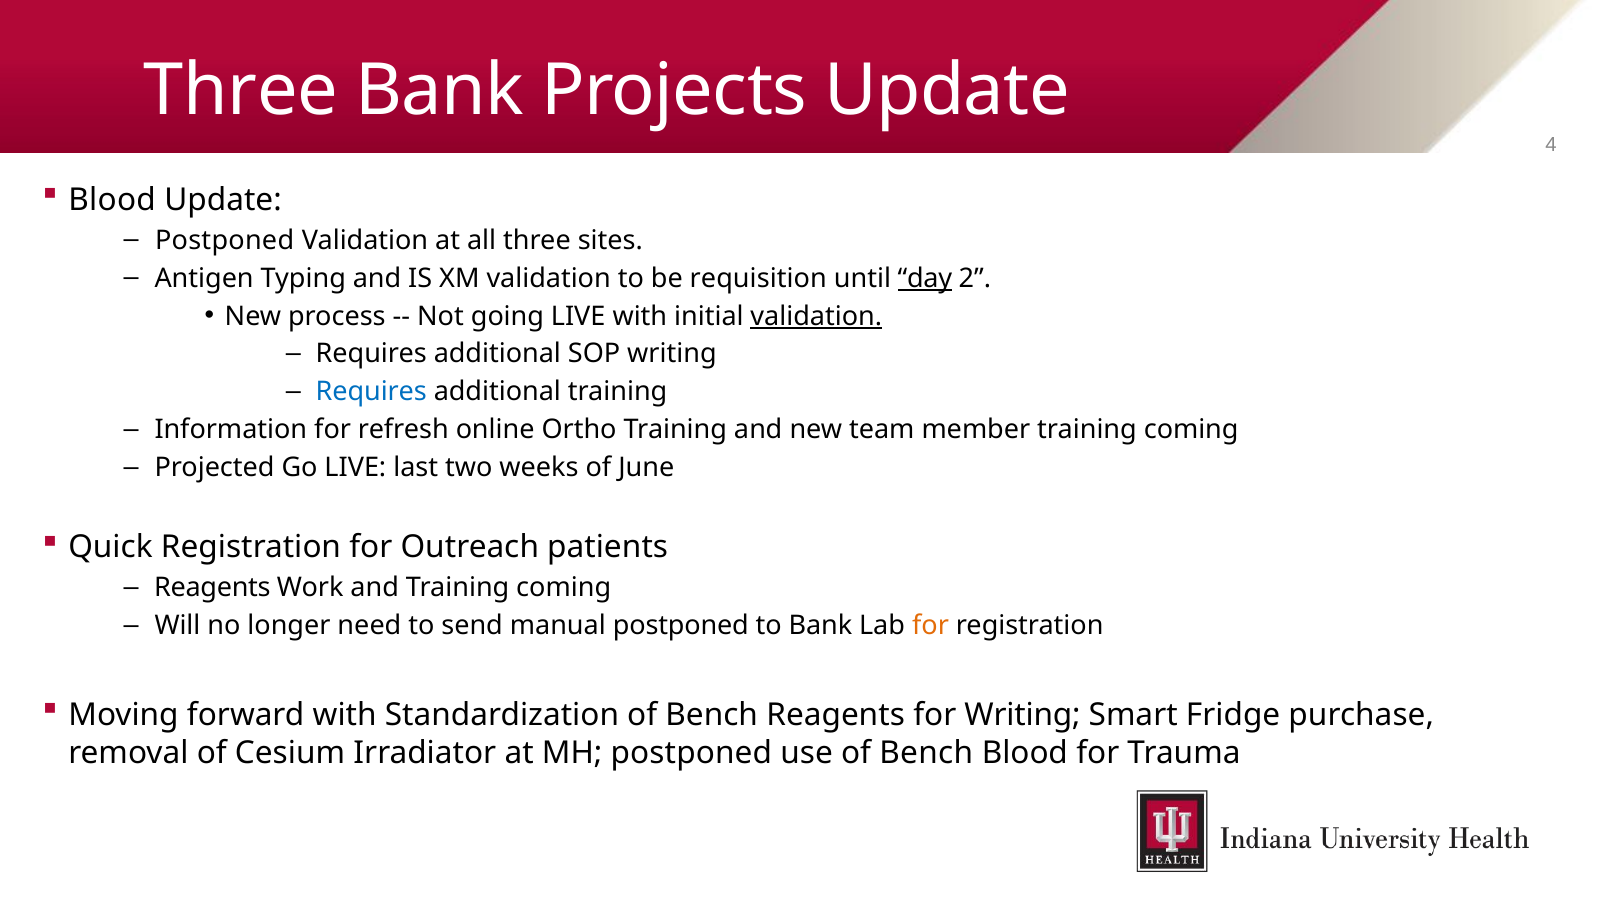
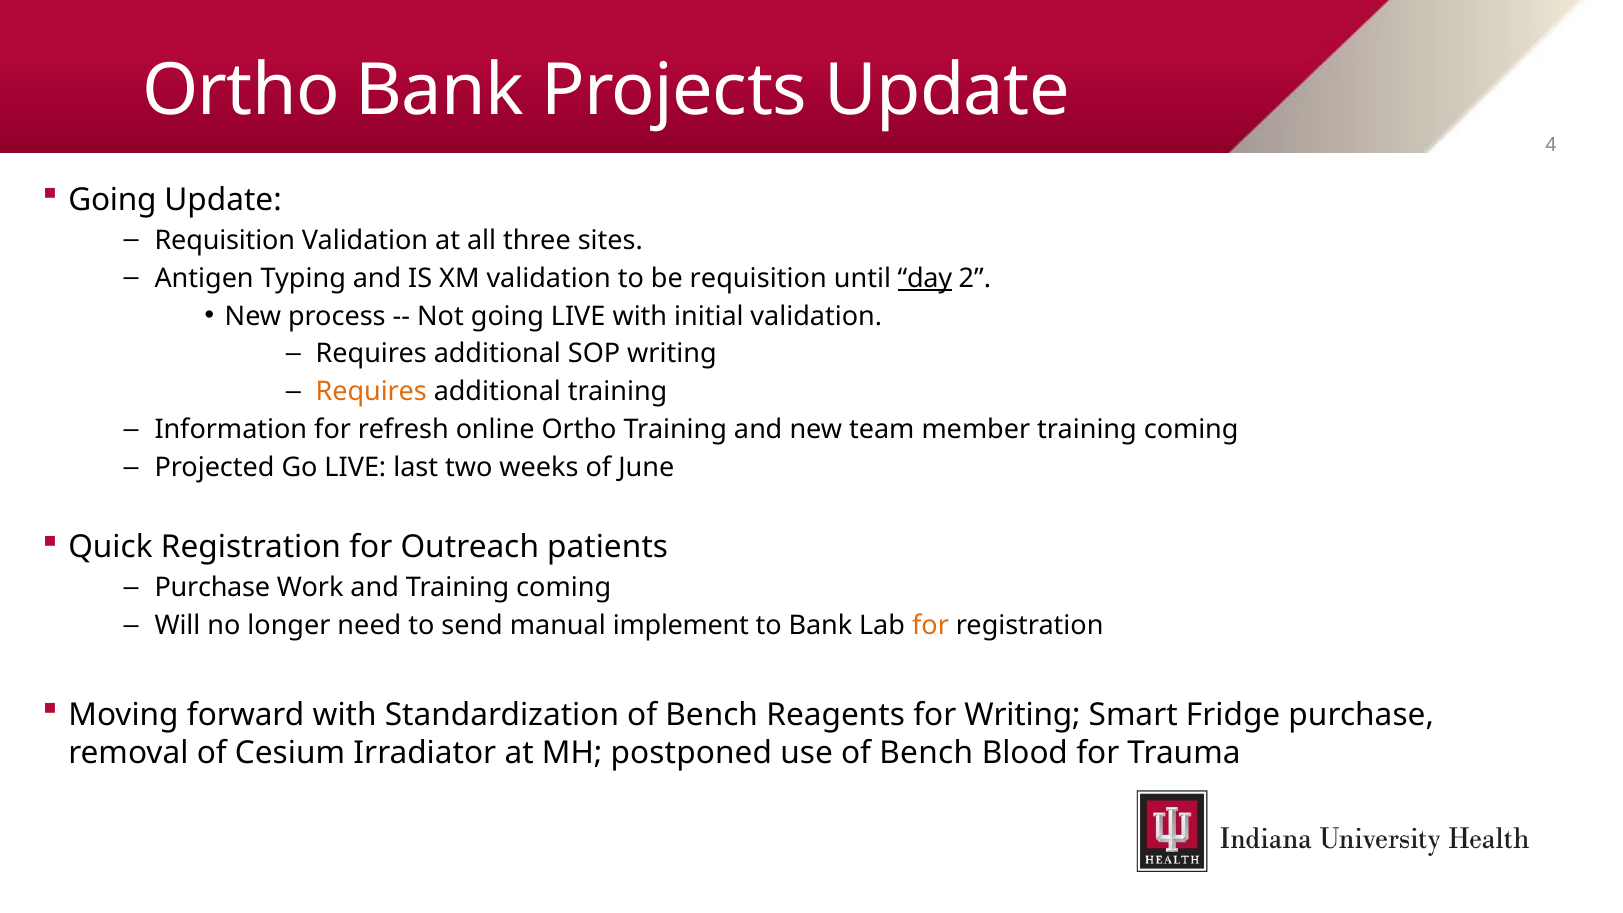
Three: Three -> Ortho (241, 91)
Blood: Blood -> Going (112, 200)
Postponed: Postponed -> Requisition (225, 240)
validation underline: present -> none (816, 316)
Requires colour: blue -> orange (371, 392)
Reagents: Reagents -> Purchase (212, 588)
manual postponed: postponed -> implement (681, 626)
